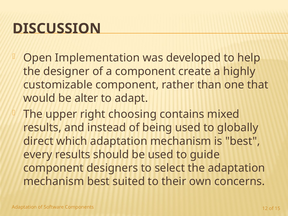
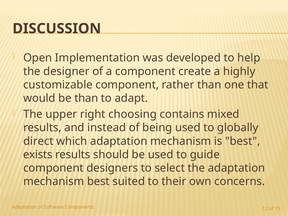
be alter: alter -> than (86, 98)
every: every -> exists (38, 155)
